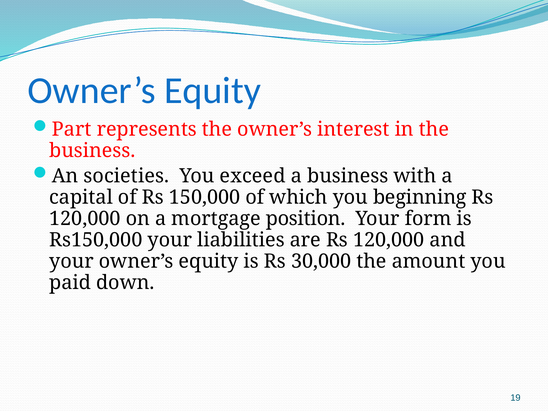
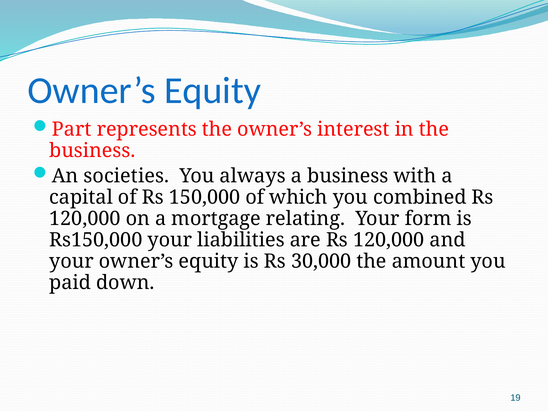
exceed: exceed -> always (253, 176)
beginning: beginning -> combined (420, 197)
position: position -> relating (305, 219)
